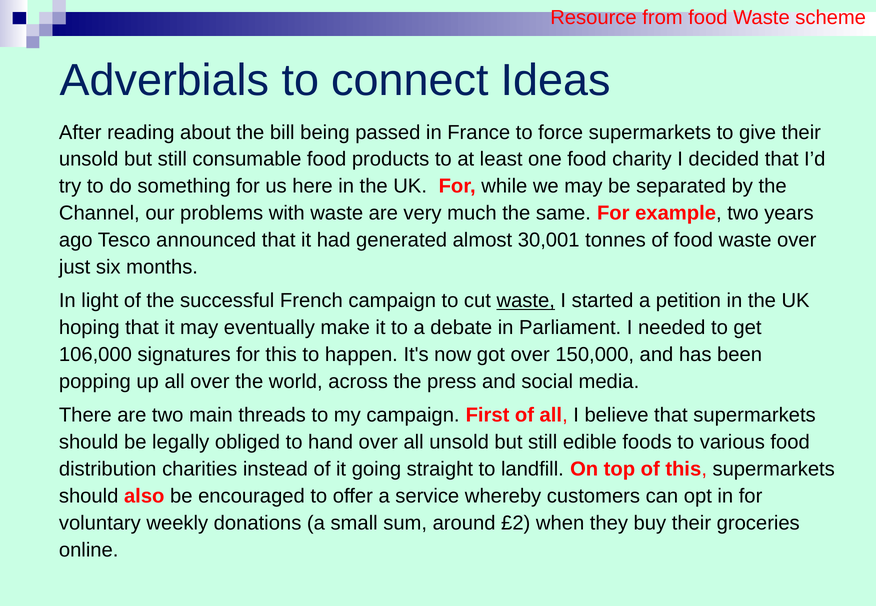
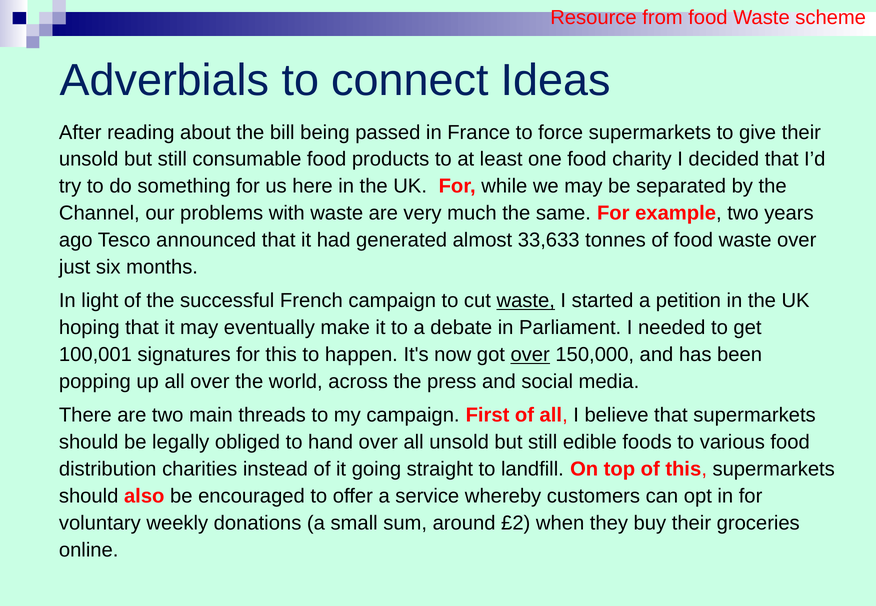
30,001: 30,001 -> 33,633 (549, 240)
106,000: 106,000 -> 100,001 (95, 355)
over underline: none -> present (530, 355)
